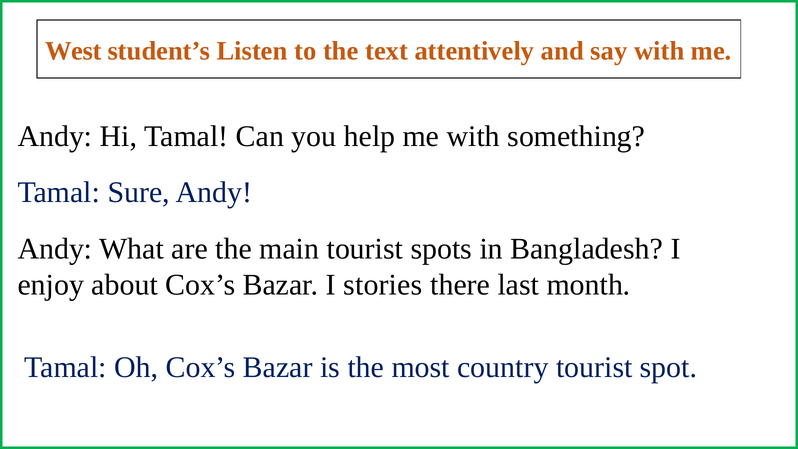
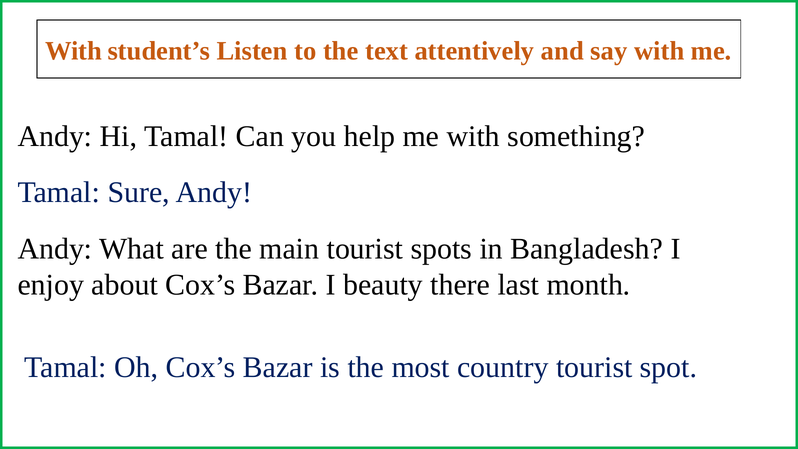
West: West -> With (73, 51)
stories: stories -> beauty (383, 285)
